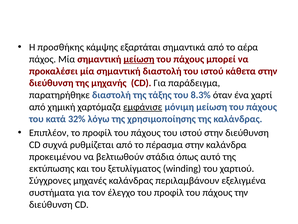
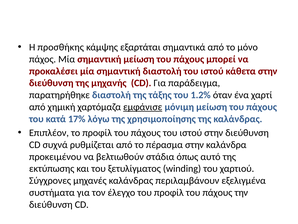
αέρα: αέρα -> μόνο (248, 47)
μείωση underline: present -> none (139, 59)
8.3%: 8.3% -> 1.2% (201, 95)
32%: 32% -> 17% (77, 119)
